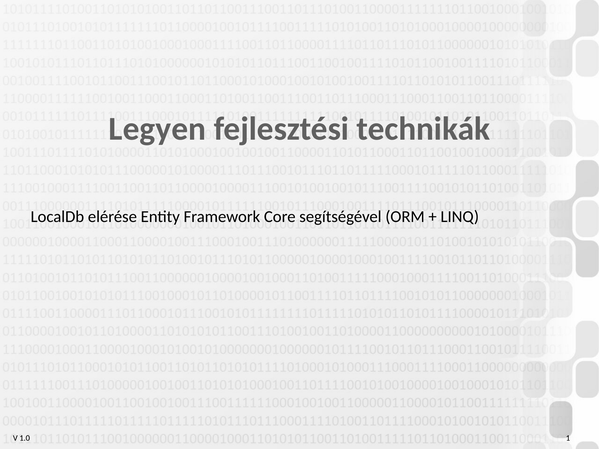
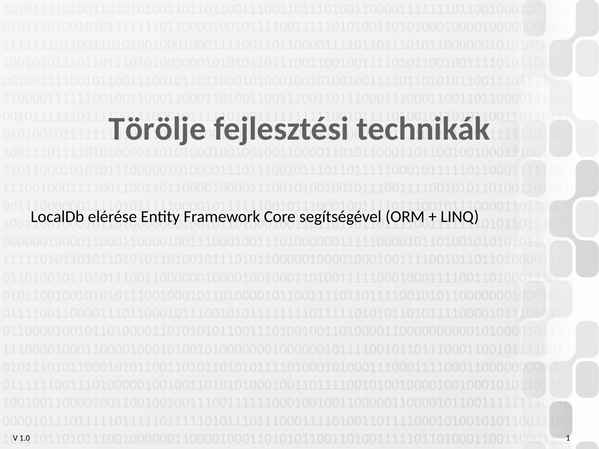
Legyen: Legyen -> Törölje (157, 129)
